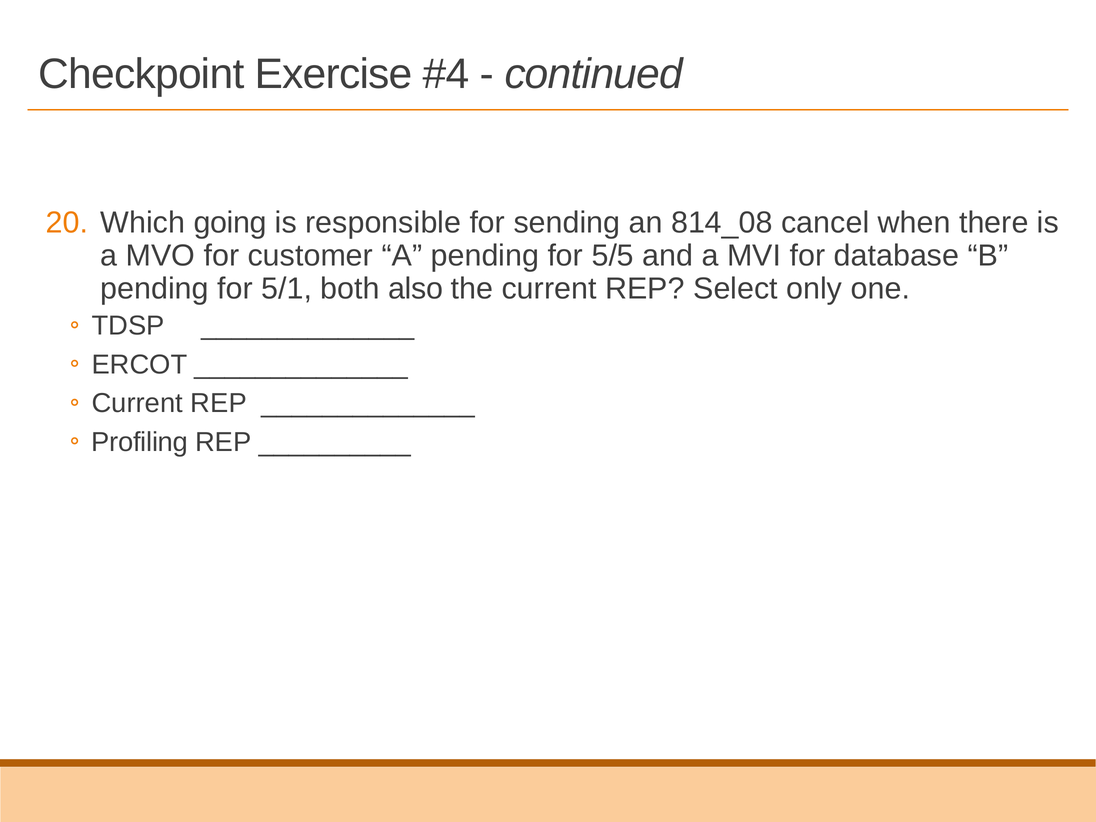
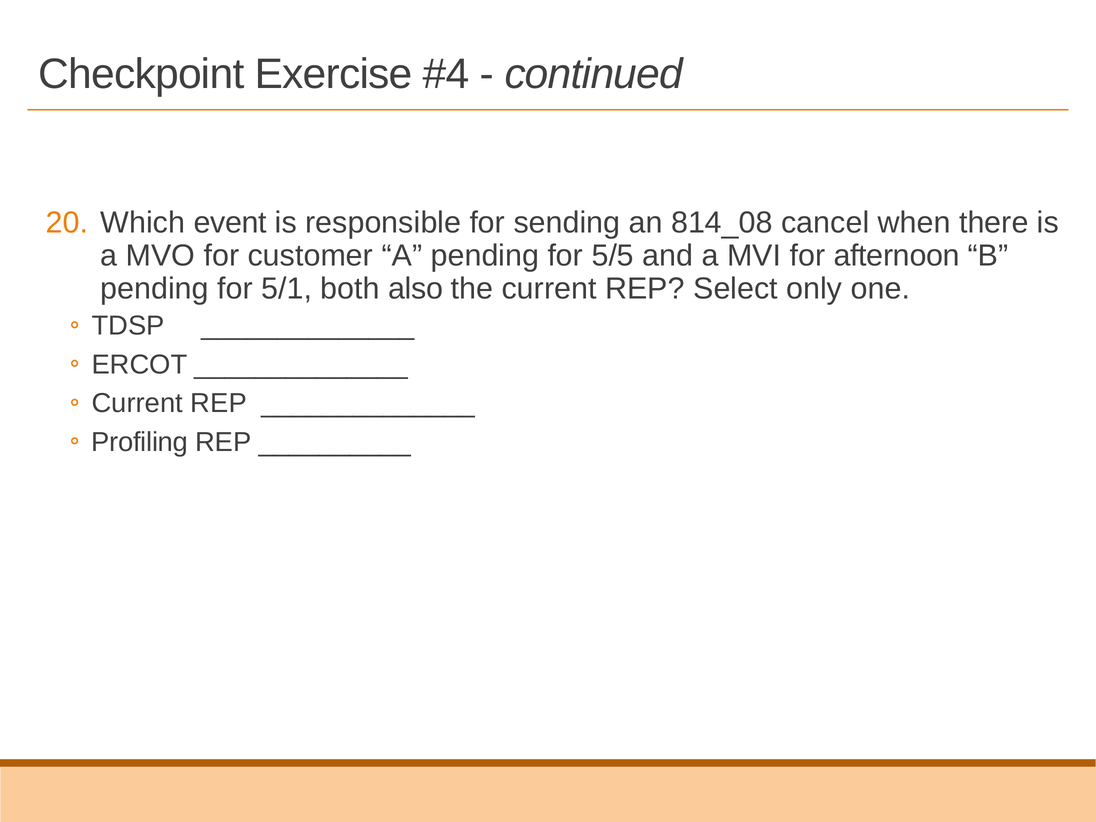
going: going -> event (230, 223)
database: database -> afternoon (897, 256)
